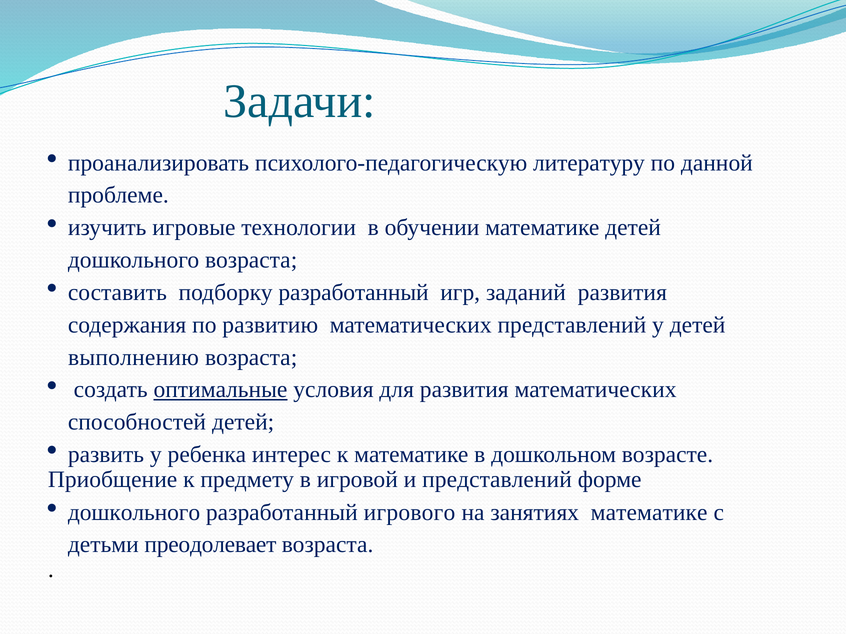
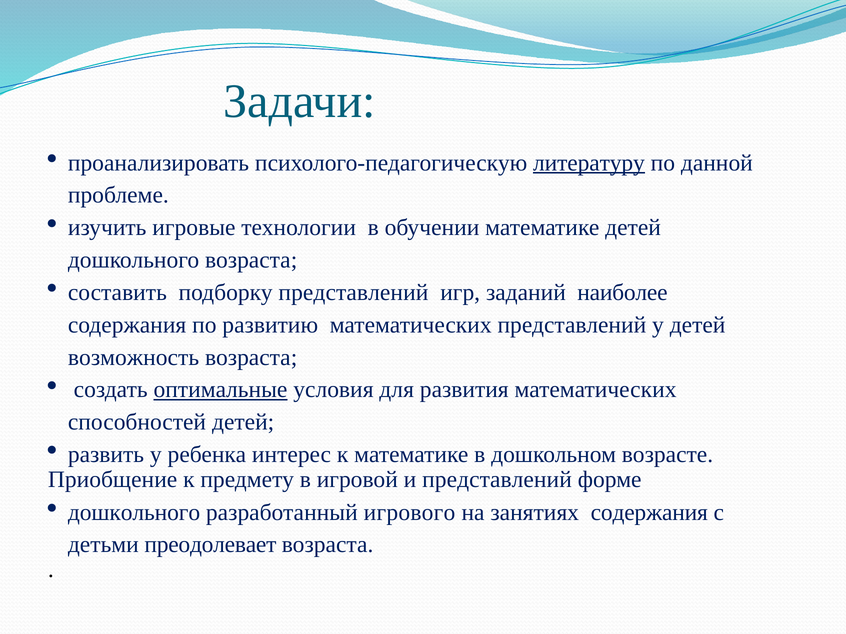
литературу underline: none -> present (589, 163)
подборку разработанный: разработанный -> представлений (353, 293)
заданий развития: развития -> наиболее (622, 293)
выполнению: выполнению -> возможность (134, 358)
занятиях математике: математике -> содержания (649, 513)
